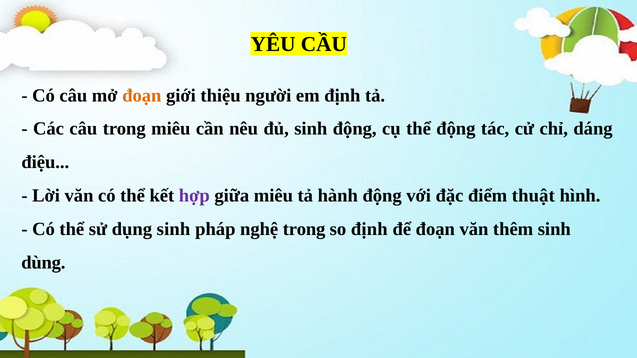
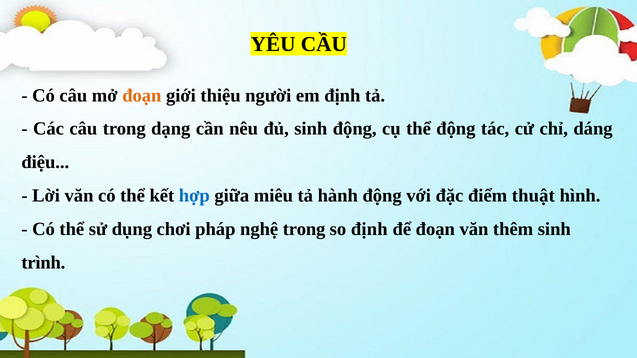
trong miêu: miêu -> dạng (171, 129)
hợp colour: purple -> blue (194, 196)
dụng sinh: sinh -> chơi (174, 229)
dùng: dùng -> trình (43, 263)
